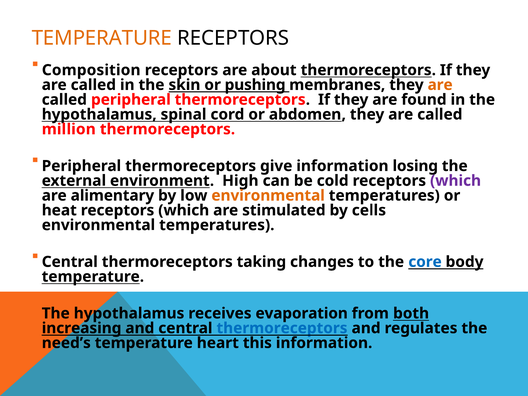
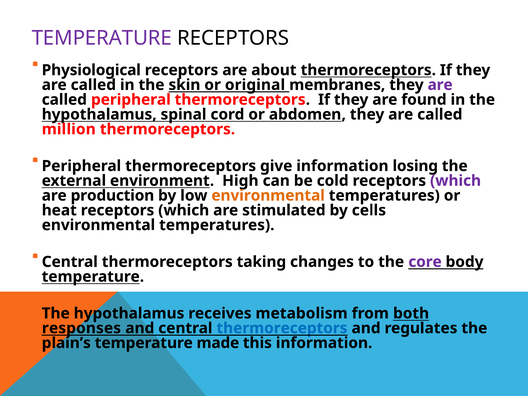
TEMPERATURE colour: orange -> purple (102, 38)
Composition: Composition -> Physiological (91, 70)
pushing: pushing -> original (255, 85)
are colour: orange -> purple (440, 85)
alimentary: alimentary -> production (112, 196)
core colour: blue -> purple (425, 262)
evaporation: evaporation -> metabolism (302, 313)
increasing: increasing -> responses (81, 328)
need’s: need’s -> plain’s (66, 343)
heart: heart -> made (218, 343)
